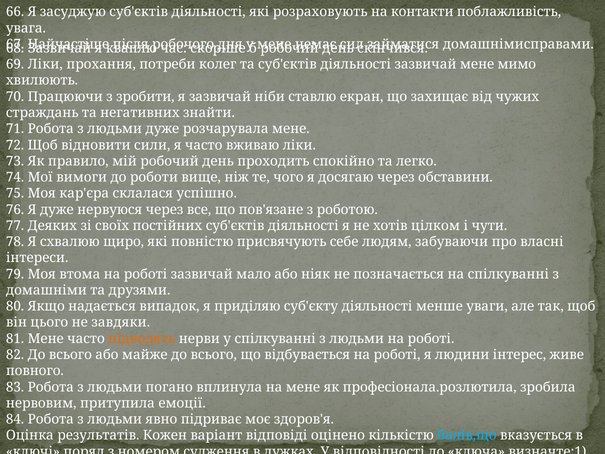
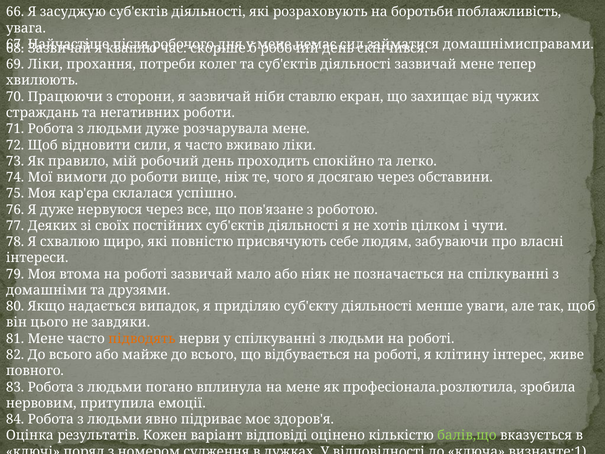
контакти: контакти -> боротьби (422, 12)
мимо: мимо -> тепер (517, 64)
зробити: зробити -> сторони (145, 97)
негативних знайти: знайти -> роботи (209, 113)
людини: людини -> клітину (462, 355)
балів,що colour: light blue -> light green (467, 435)
